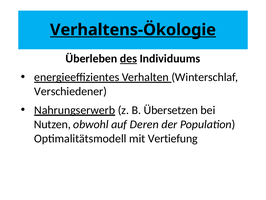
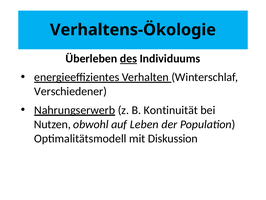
Verhaltens-Ökologie underline: present -> none (133, 30)
Übersetzen: Übersetzen -> Kontinuität (171, 110)
Deren: Deren -> Leben (144, 124)
Vertiefung: Vertiefung -> Diskussion (173, 138)
